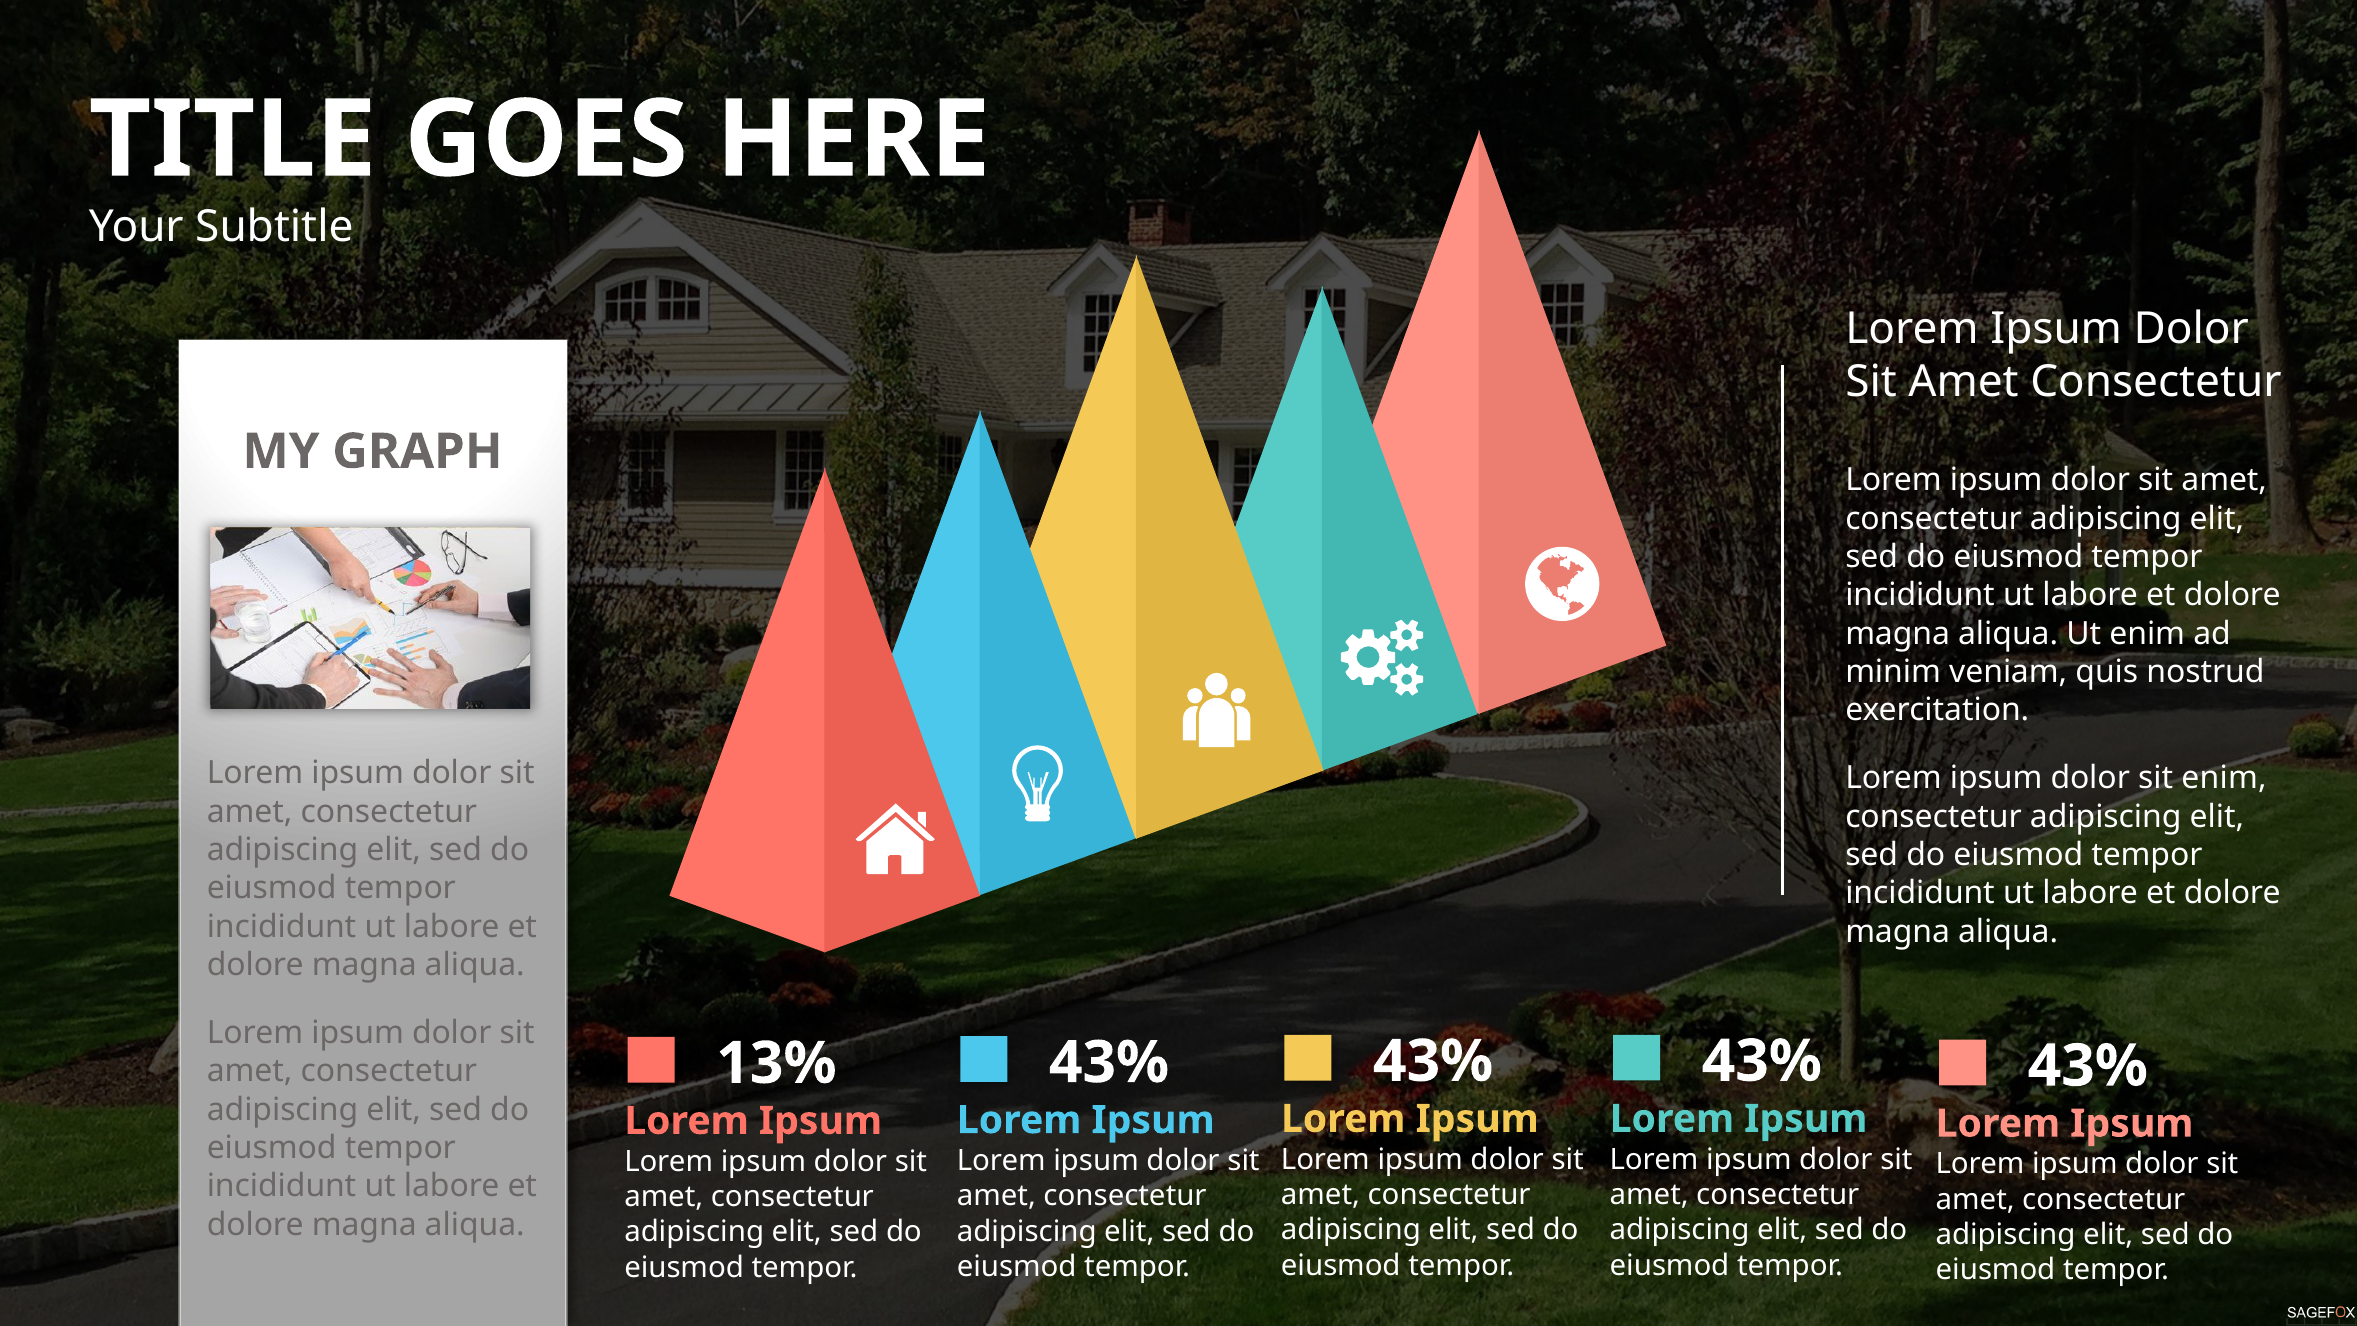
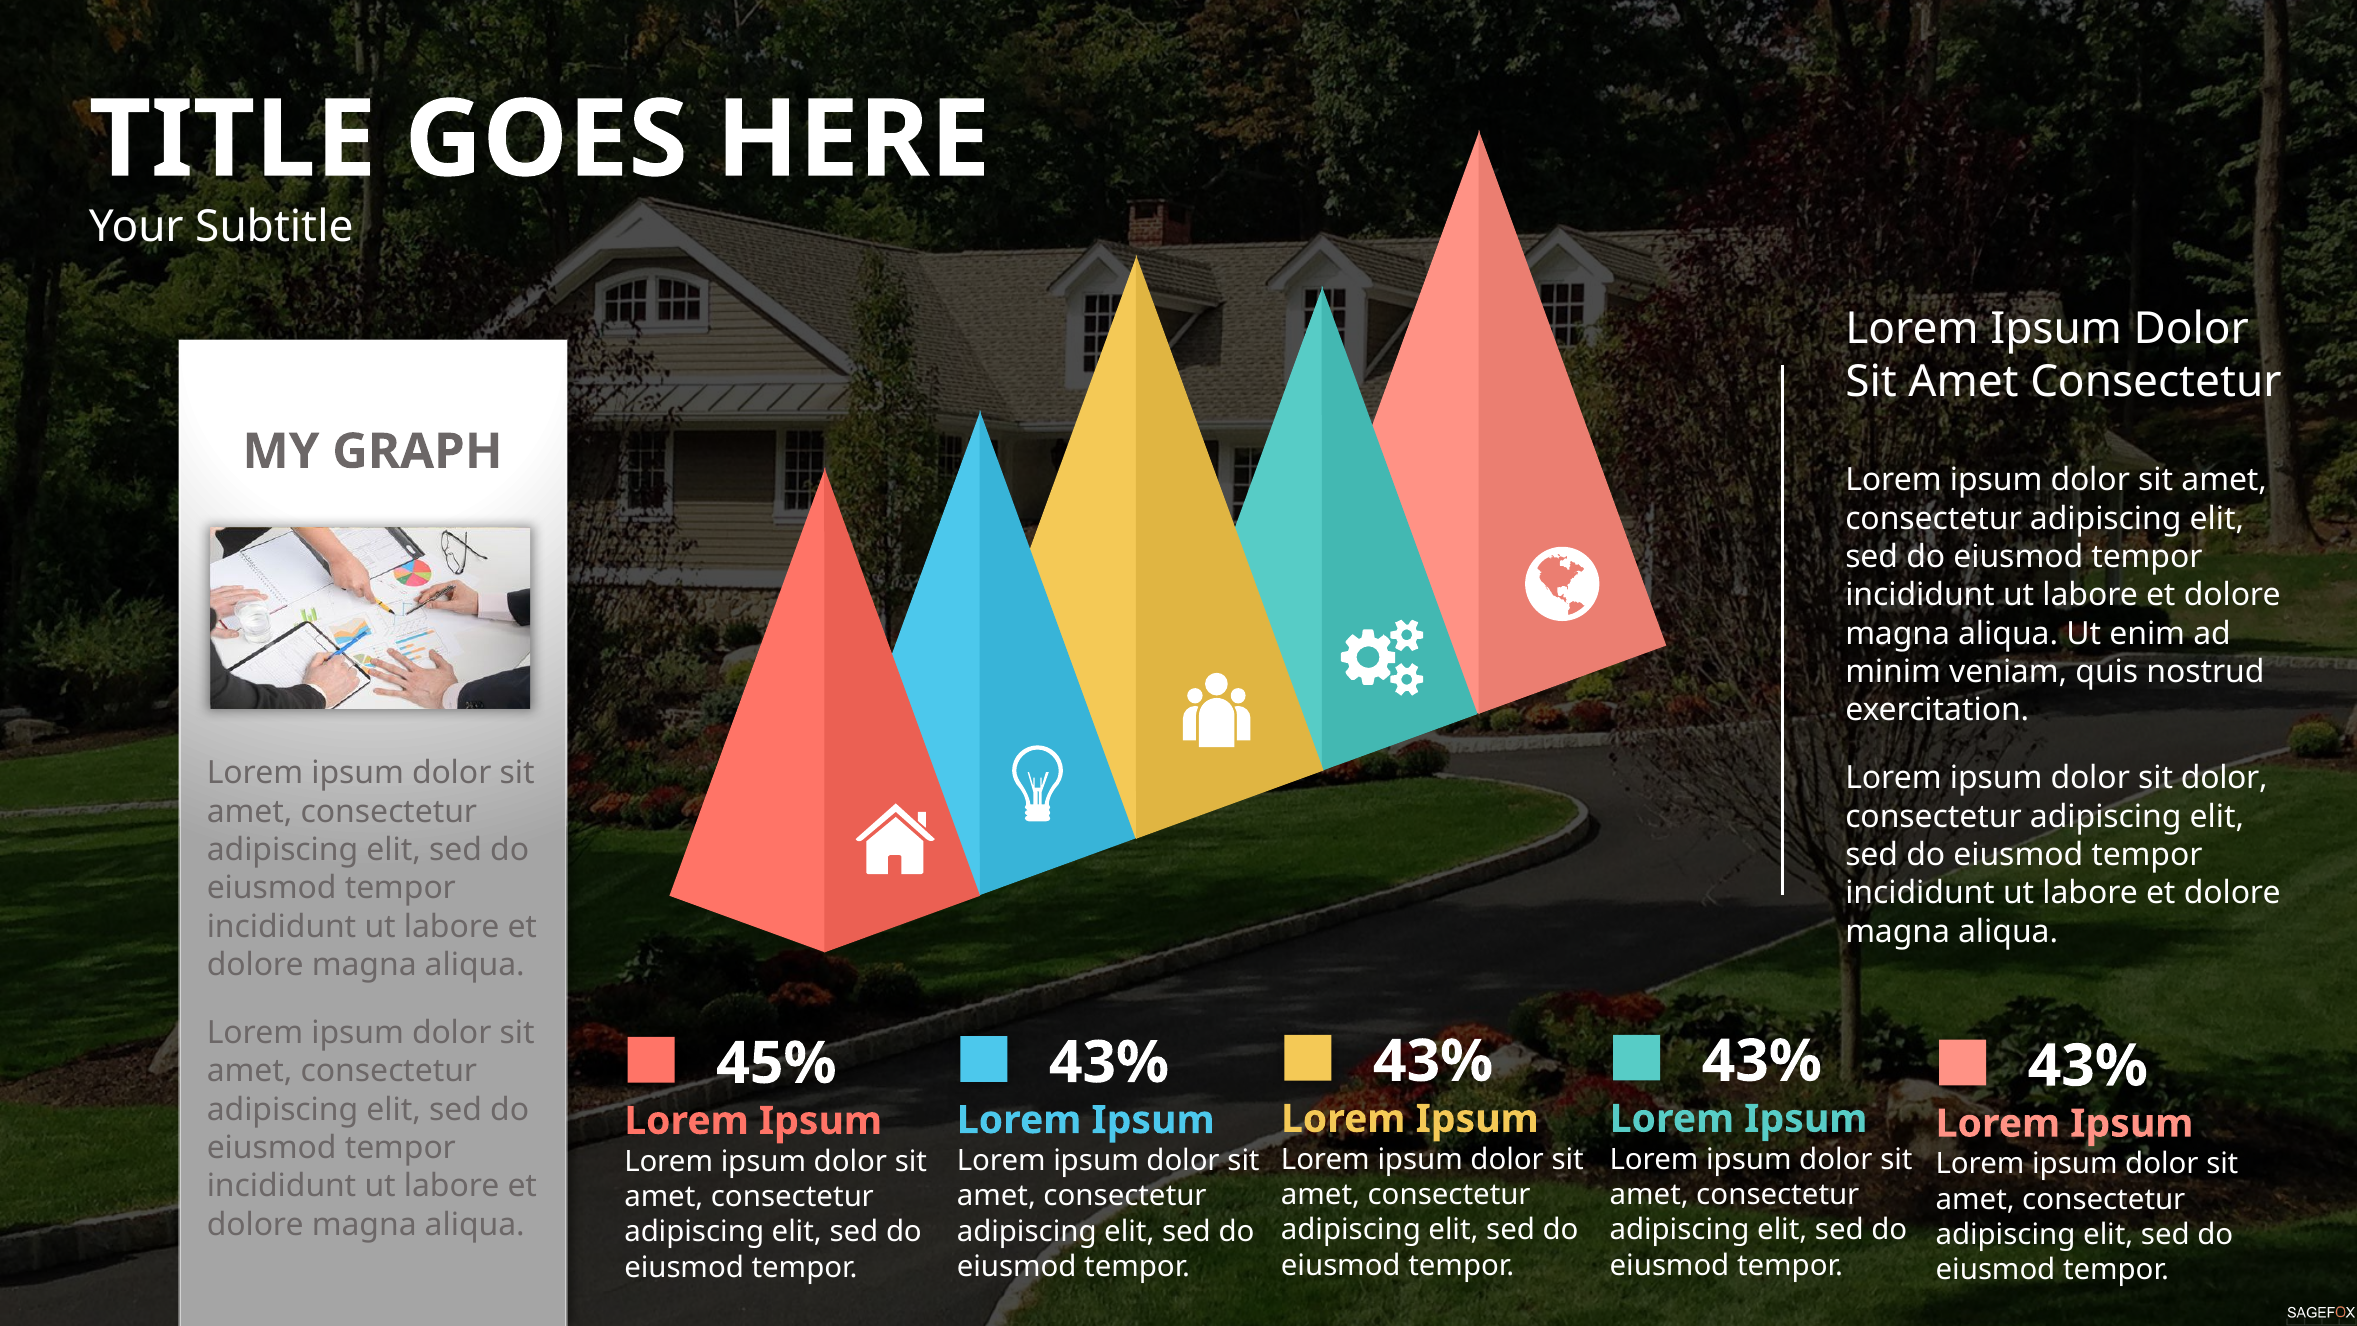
sit enim: enim -> dolor (2224, 778)
13%: 13% -> 45% (776, 1063)
